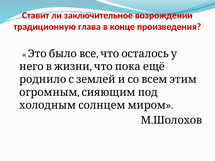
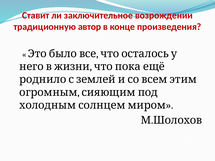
глава: глава -> автор (90, 27)
